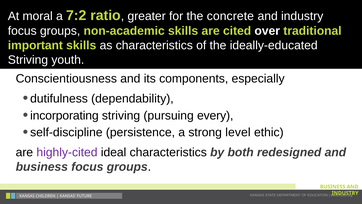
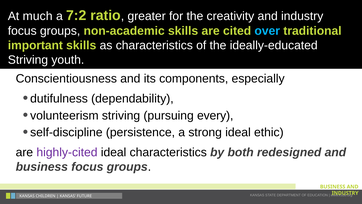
moral: moral -> much (38, 16)
concrete: concrete -> creativity (230, 16)
over colour: white -> light blue (267, 31)
incorporating: incorporating -> volunteerism (64, 115)
strong level: level -> ideal (238, 132)
